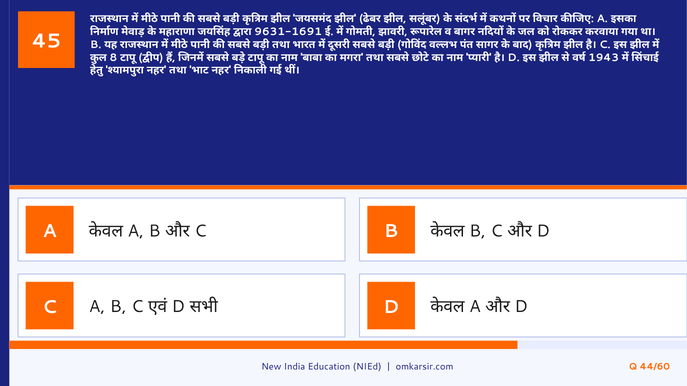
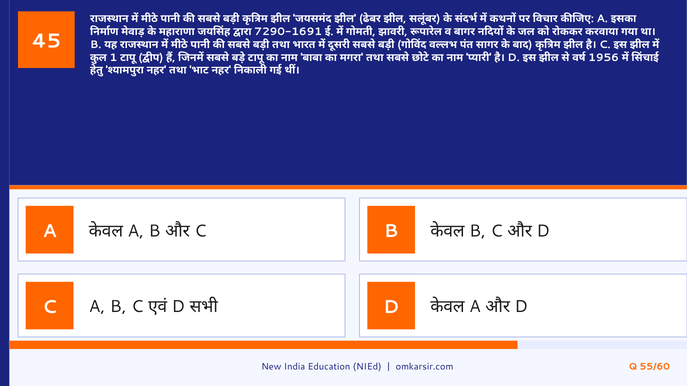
9631-1691: 9631-1691 -> 7290-1691 (288, 32)
8: 8 -> 1 (113, 58)
1943: 1943 -> 1956 (604, 58)
44/60: 44/60 -> 55/60 (655, 367)
